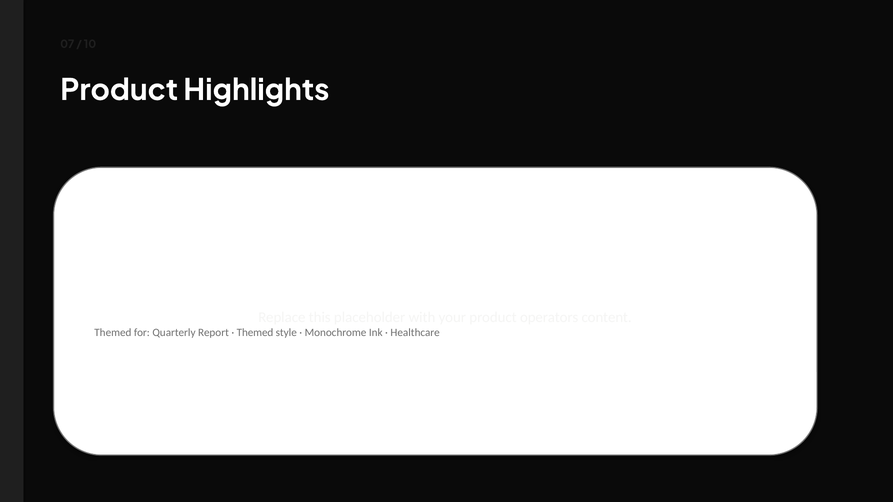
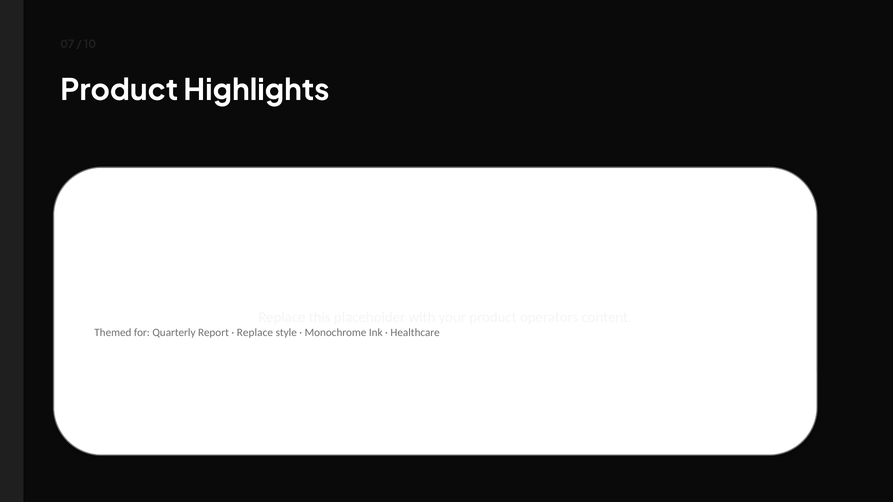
Themed: Themed -> Replace (255, 333)
